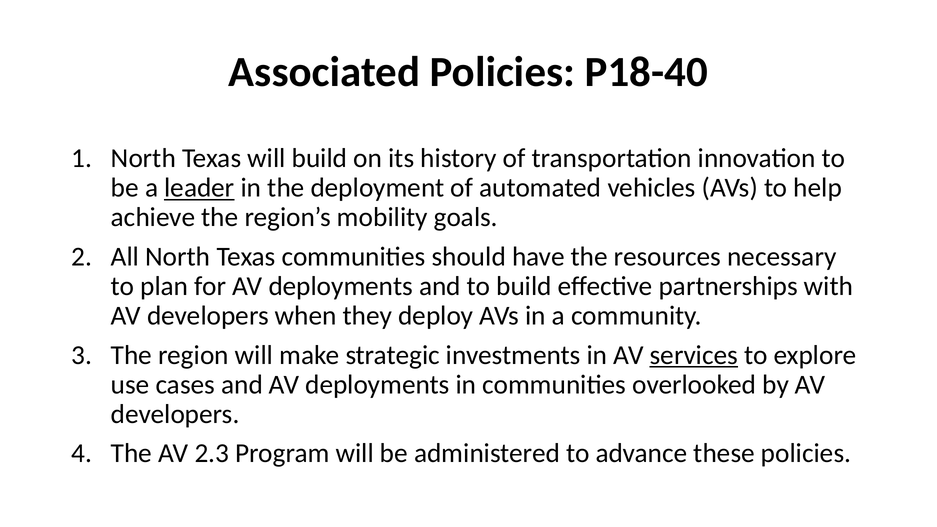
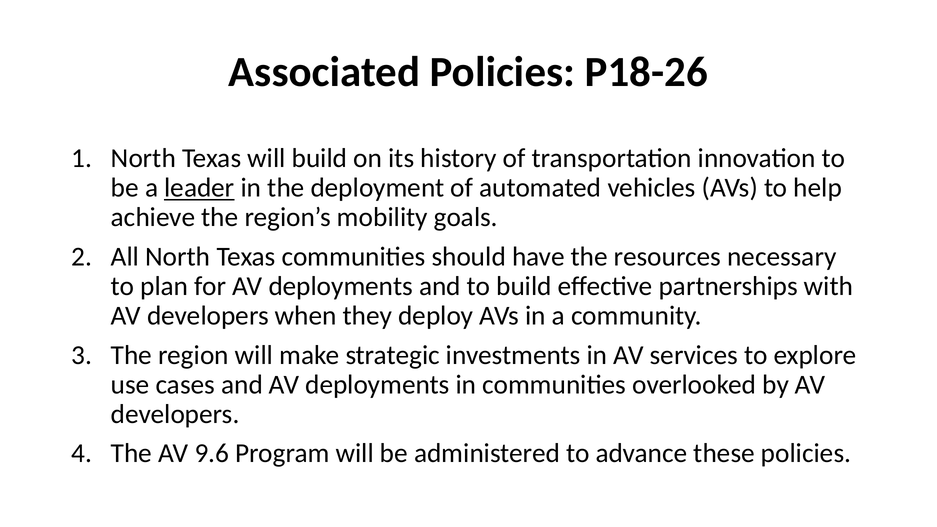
P18-40: P18-40 -> P18-26 (646, 72)
services underline: present -> none (694, 355)
2.3: 2.3 -> 9.6 (212, 453)
